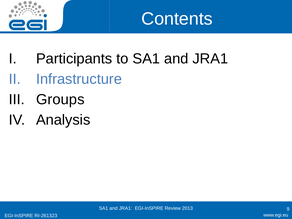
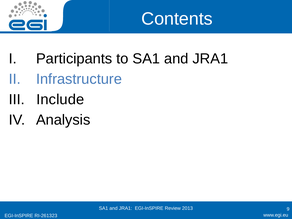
Groups: Groups -> Include (60, 100)
